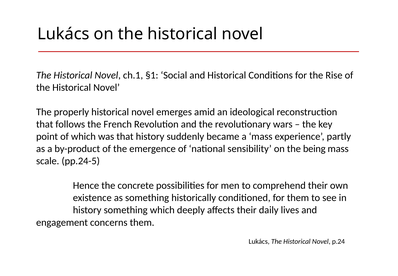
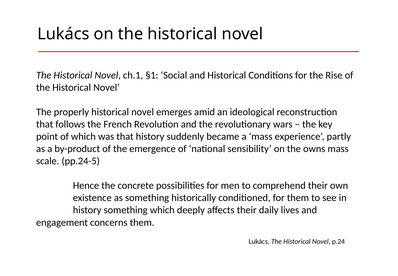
being: being -> owns (314, 149)
